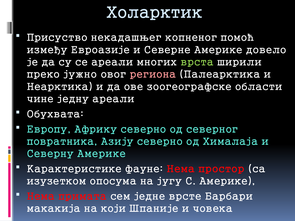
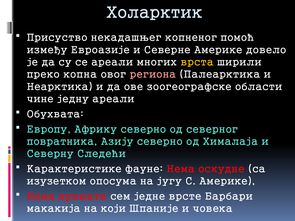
врста colour: light green -> yellow (197, 62)
јужно: јужно -> копна (80, 74)
Северну Америке: Америке -> Следећи (102, 154)
простор: простор -> оскудне (221, 169)
